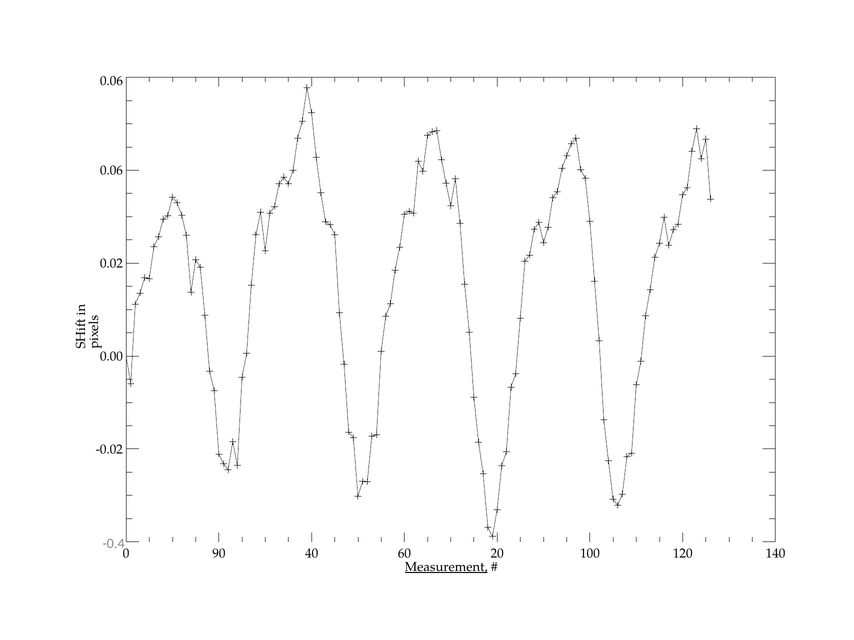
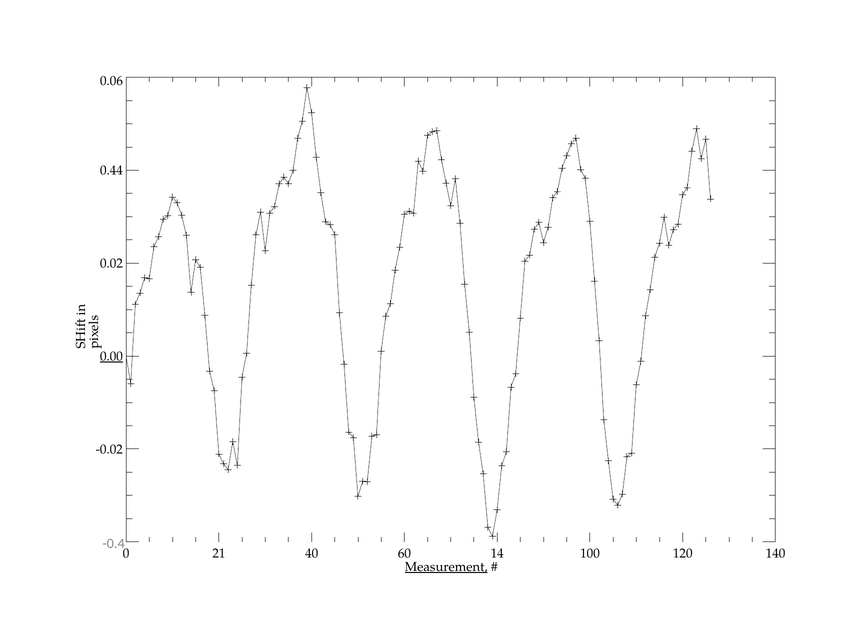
0.06: 0.06 -> 0.44 (111, 171)
0.00 underline: none -> present (111, 357)
90: 90 -> 21 (219, 554)
20: 20 -> 14 (497, 554)
